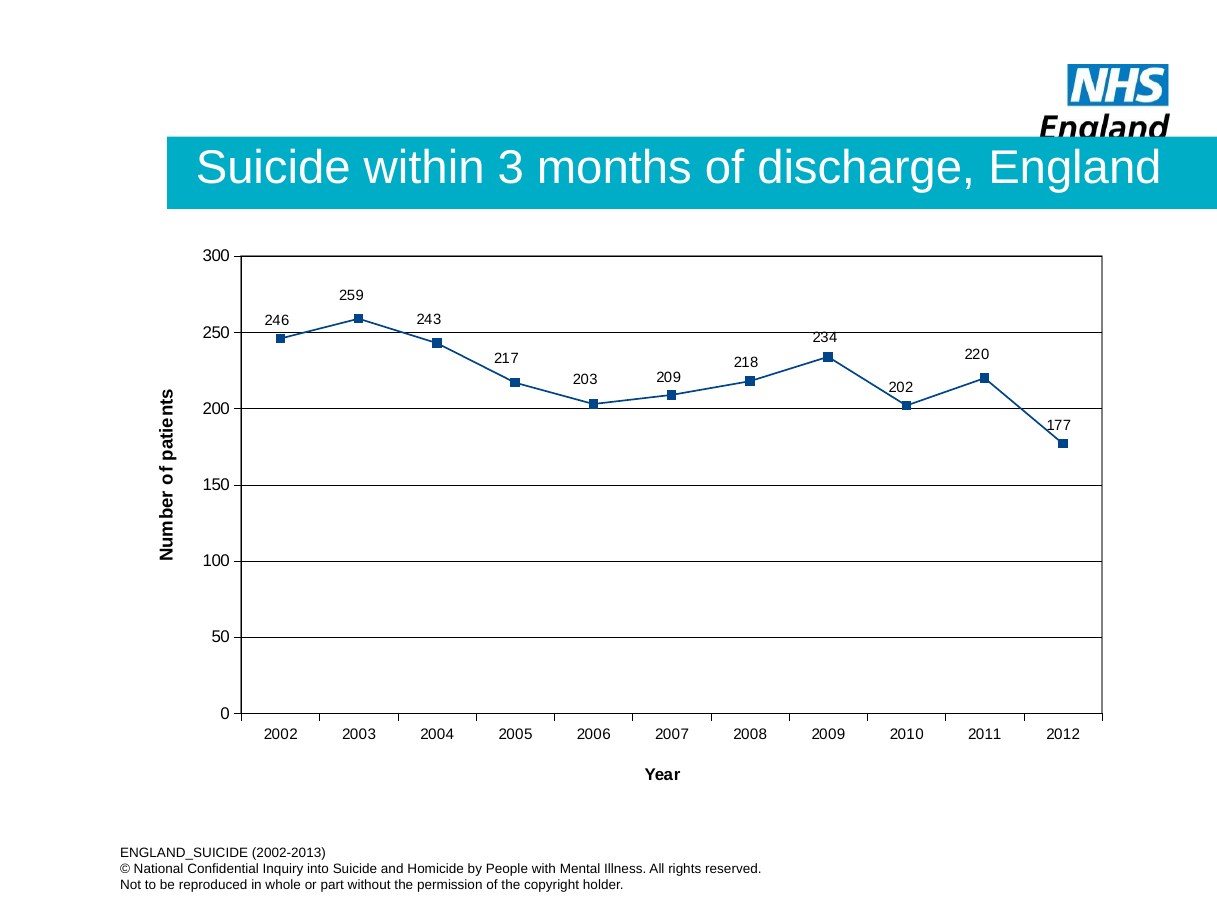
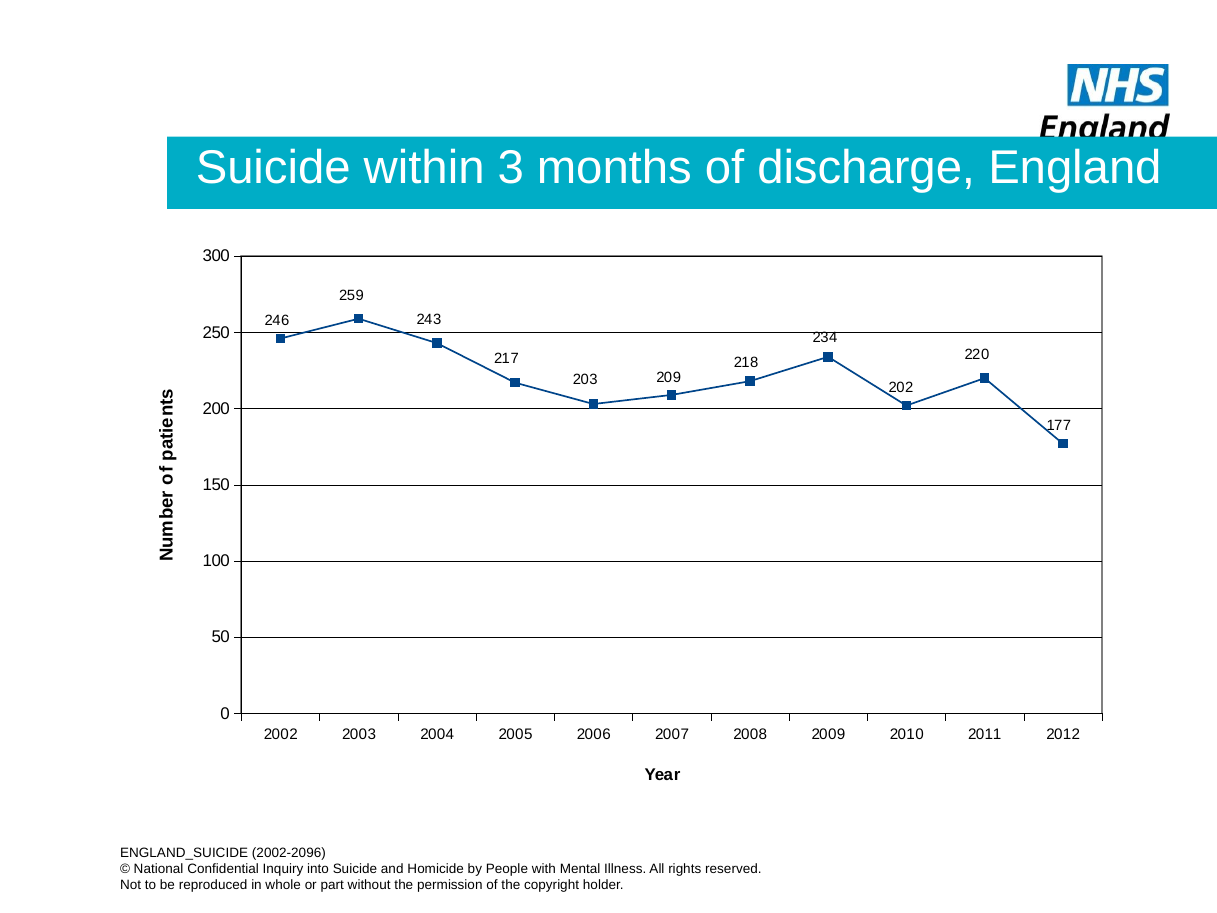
2002-2013: 2002-2013 -> 2002-2096 (289, 853)
